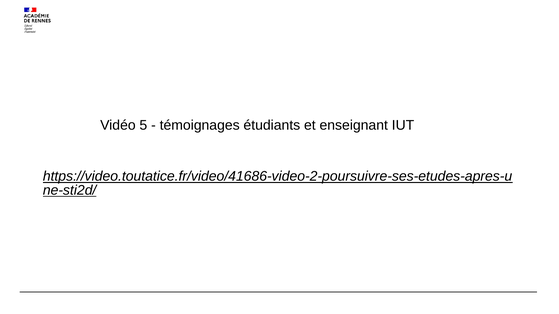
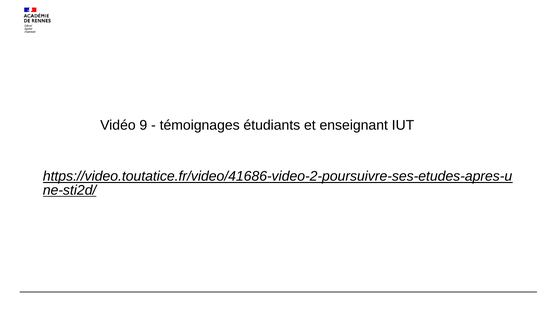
5: 5 -> 9 (143, 125)
